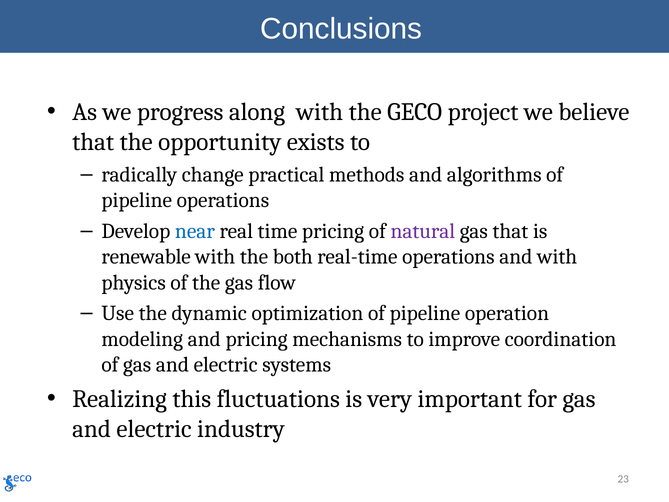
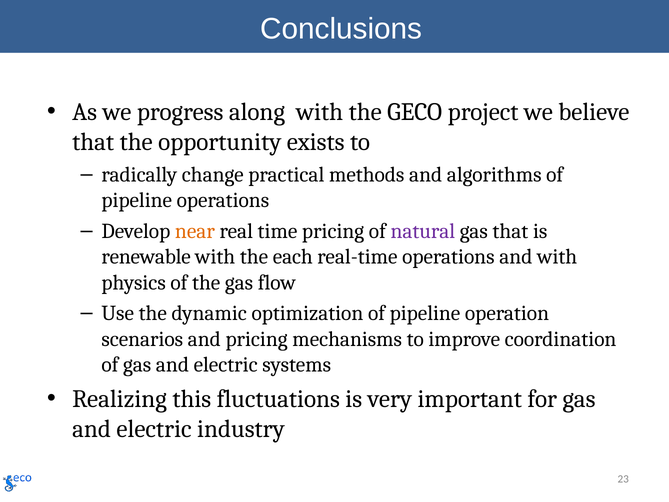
near colour: blue -> orange (195, 231)
both: both -> each (293, 257)
modeling: modeling -> scenarios (142, 339)
